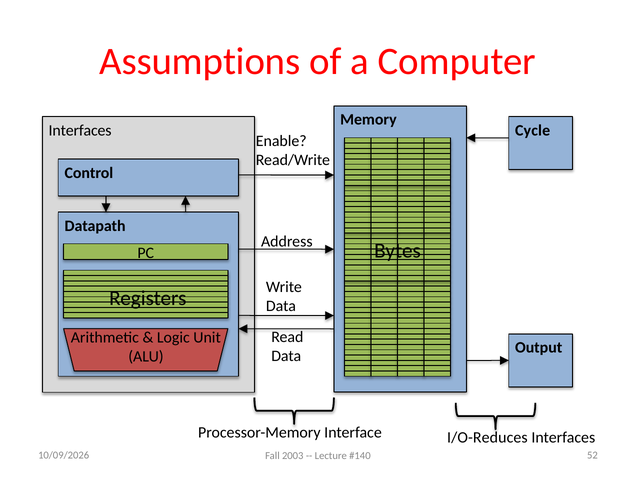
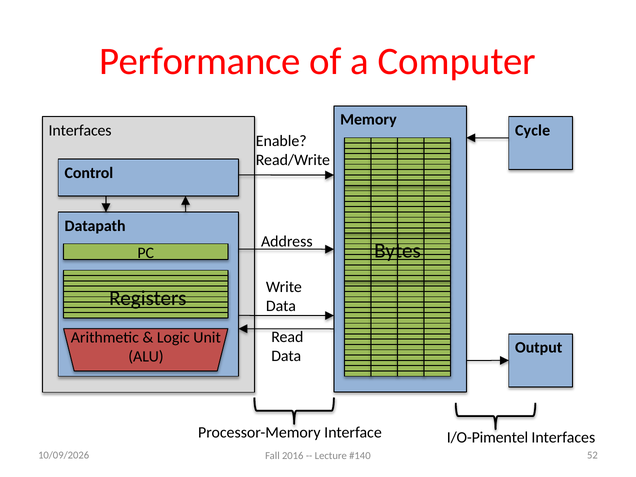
Assumptions: Assumptions -> Performance (200, 62)
I/O-Reduces: I/O-Reduces -> I/O-Pimentel (488, 438)
2003: 2003 -> 2016 (293, 456)
